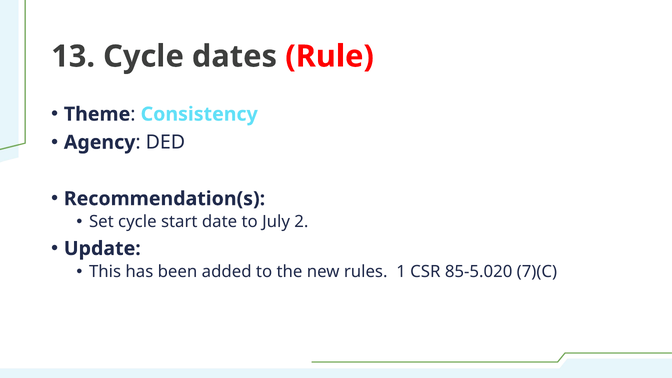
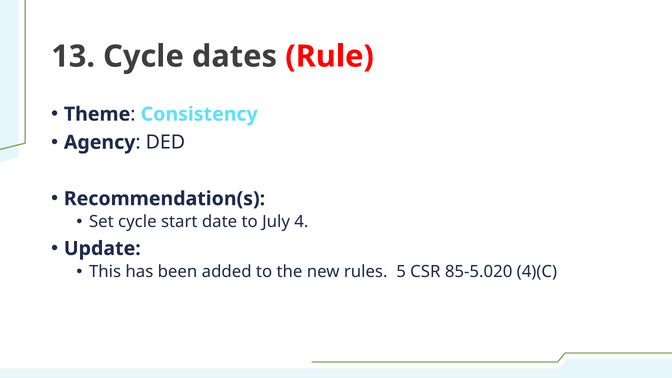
2: 2 -> 4 (301, 222)
1: 1 -> 5 (401, 272)
7)(C: 7)(C -> 4)(C (537, 272)
